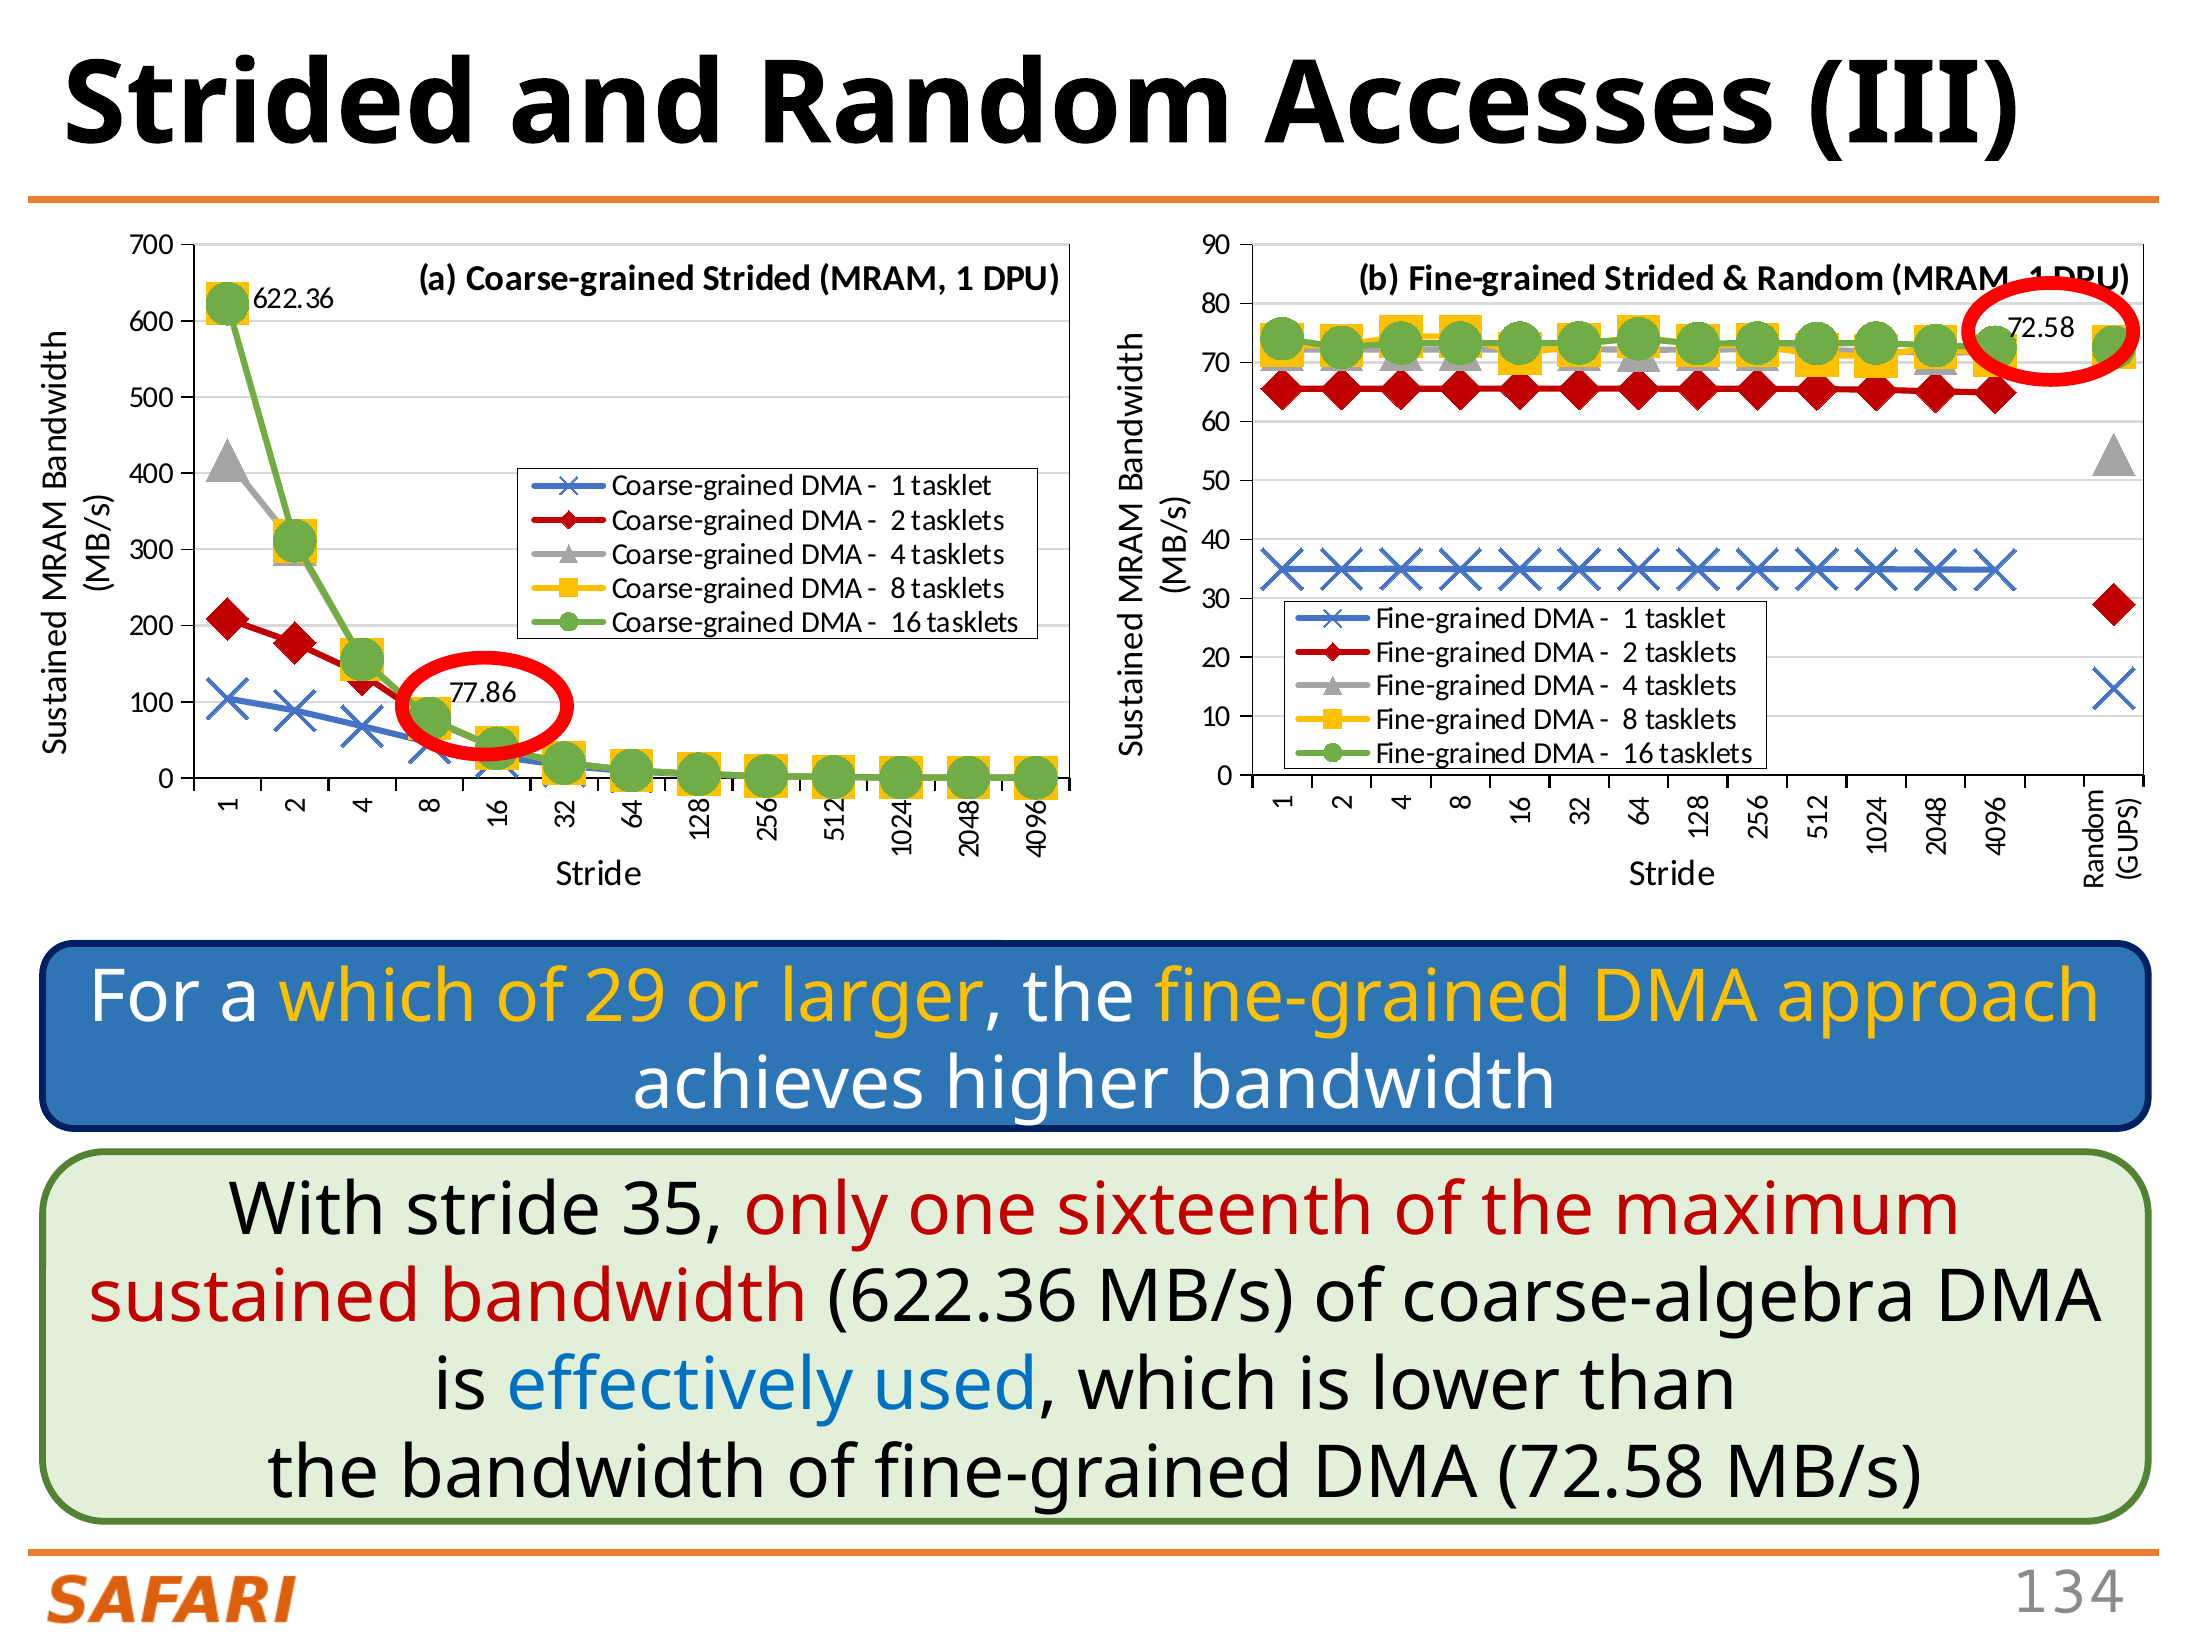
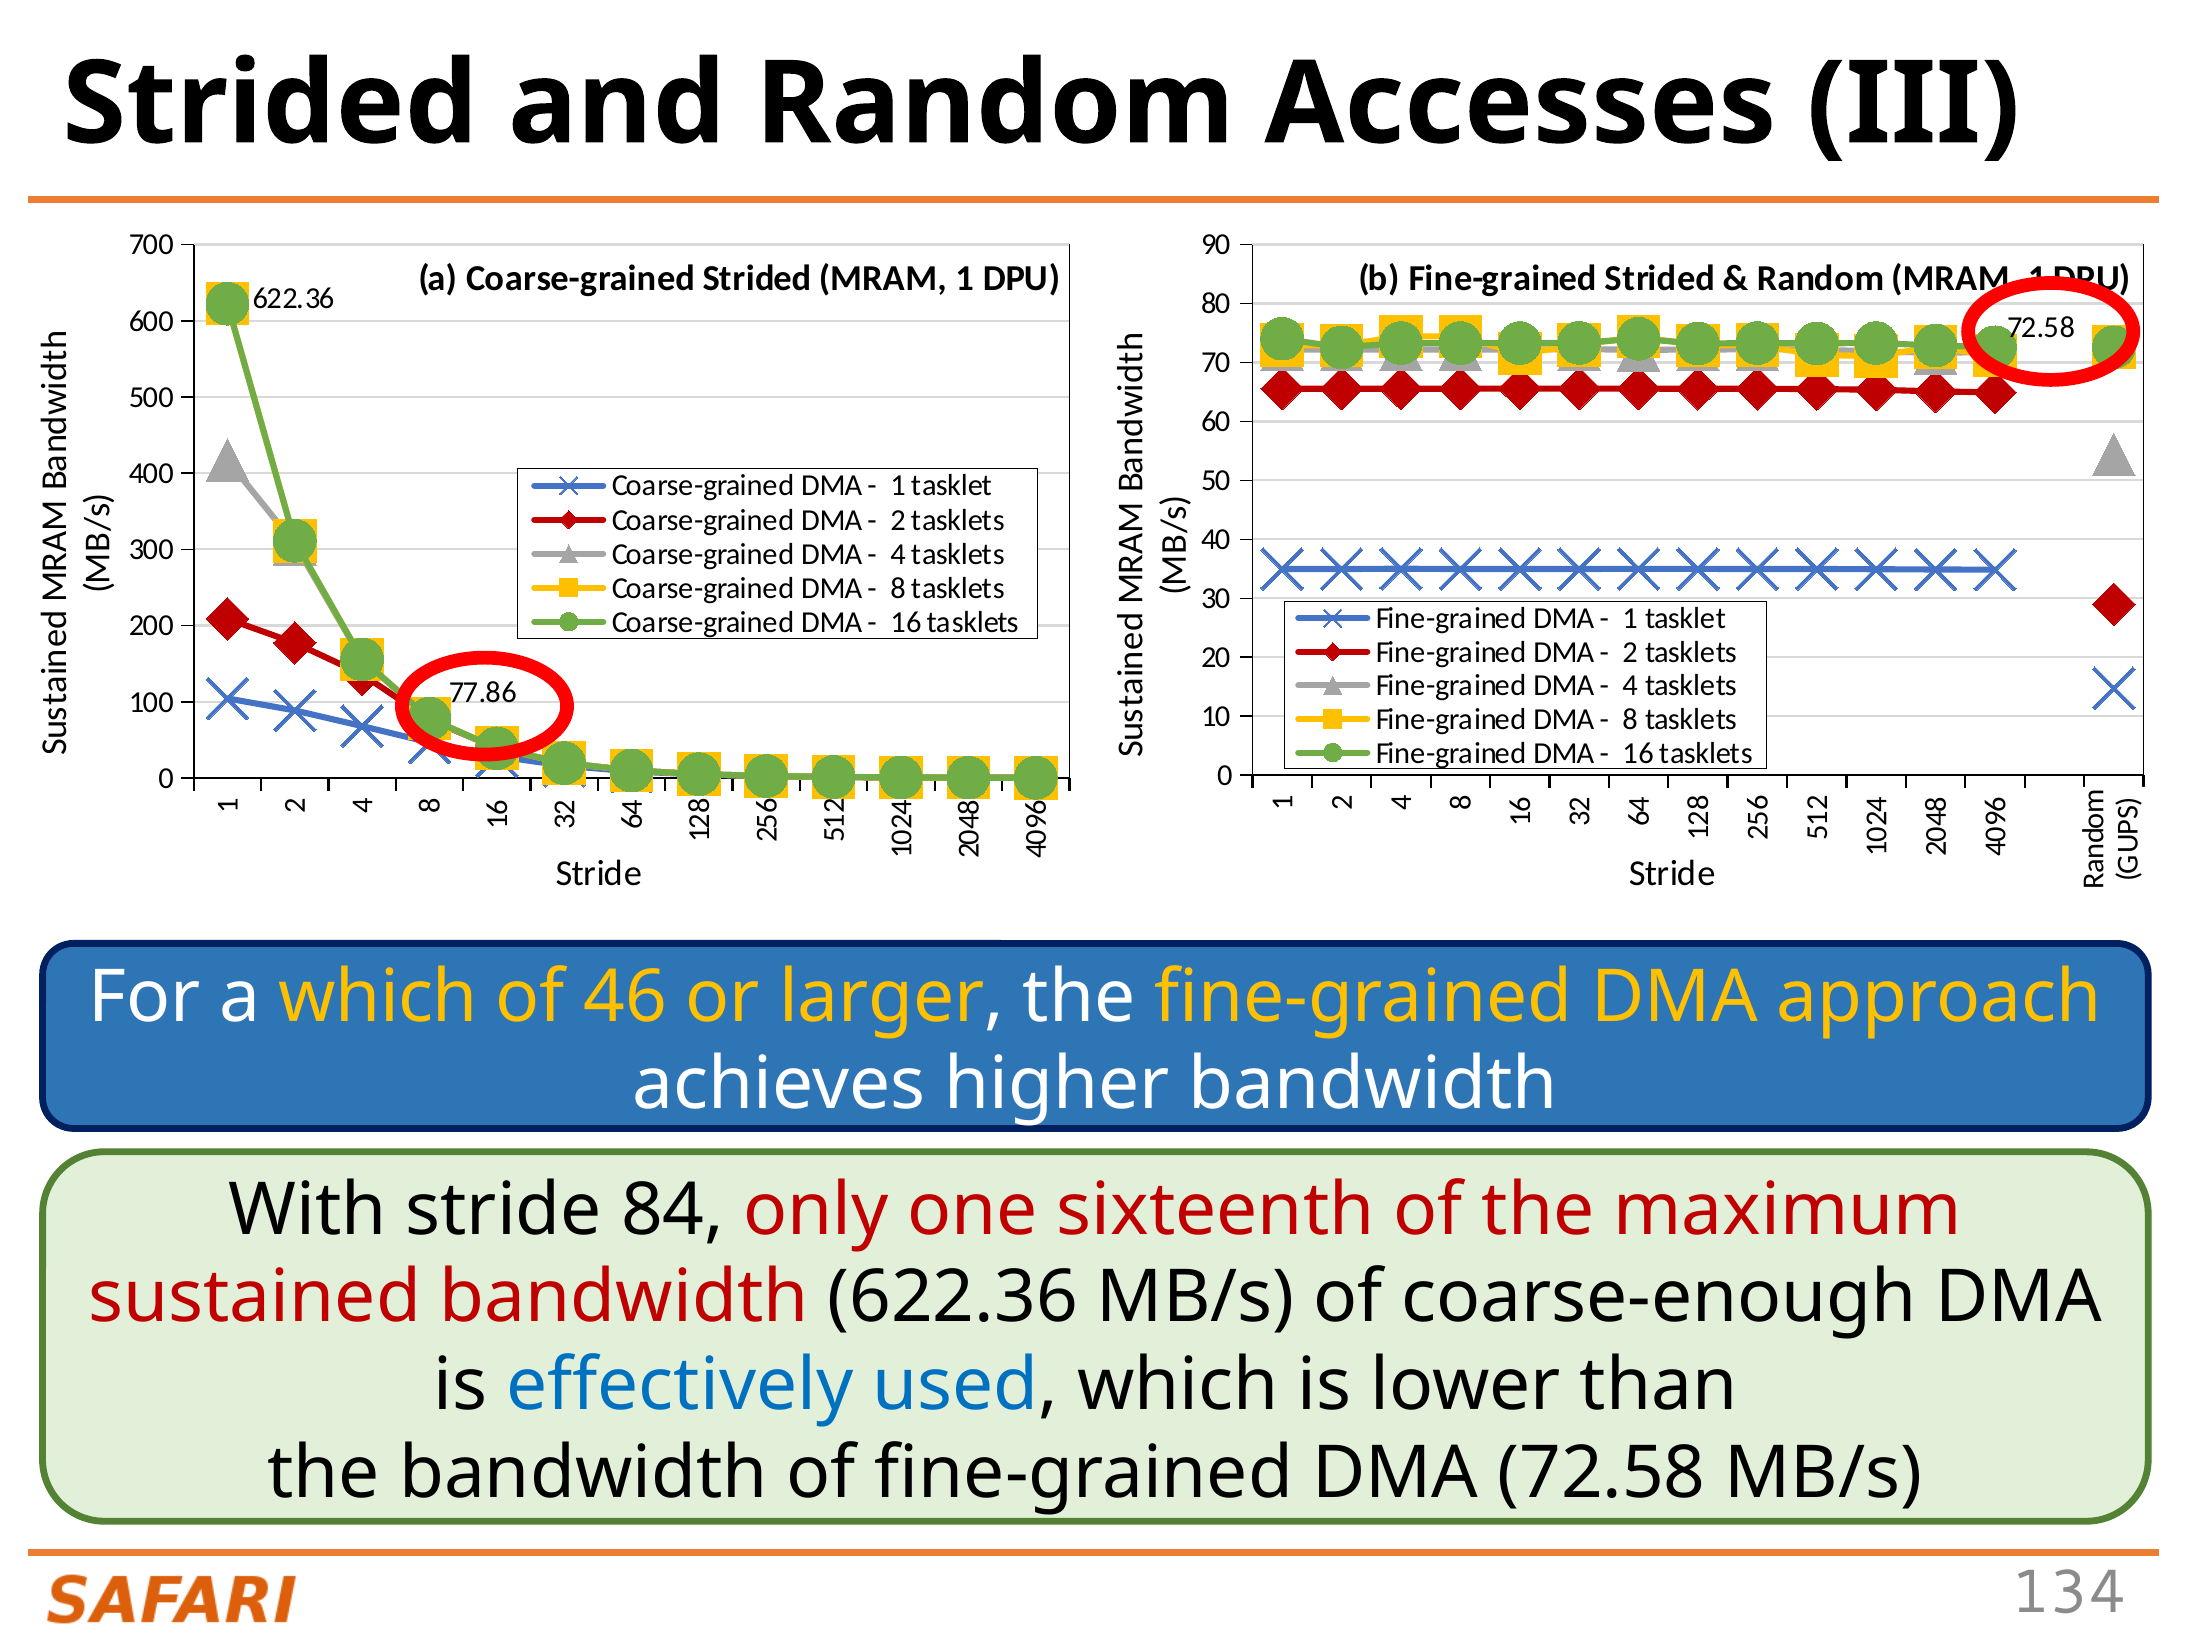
29: 29 -> 46 (625, 997)
35: 35 -> 84 (673, 1210)
coarse-algebra: coarse-algebra -> coarse-enough (1659, 1298)
